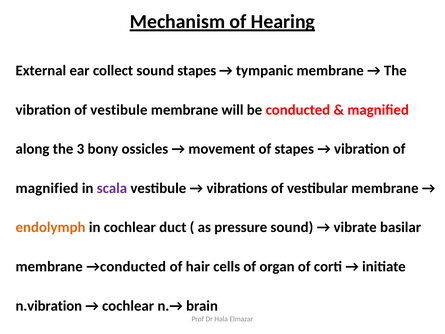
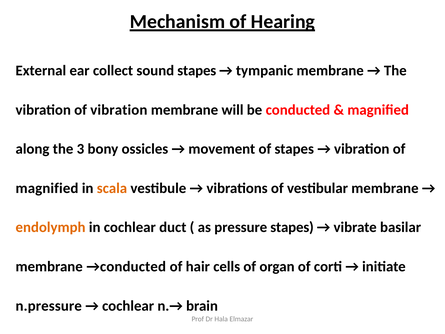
of vestibule: vestibule -> vibration (119, 110)
scala colour: purple -> orange (112, 188)
pressure sound: sound -> stapes (292, 227)
n.vibration: n.vibration -> n.pressure (49, 306)
